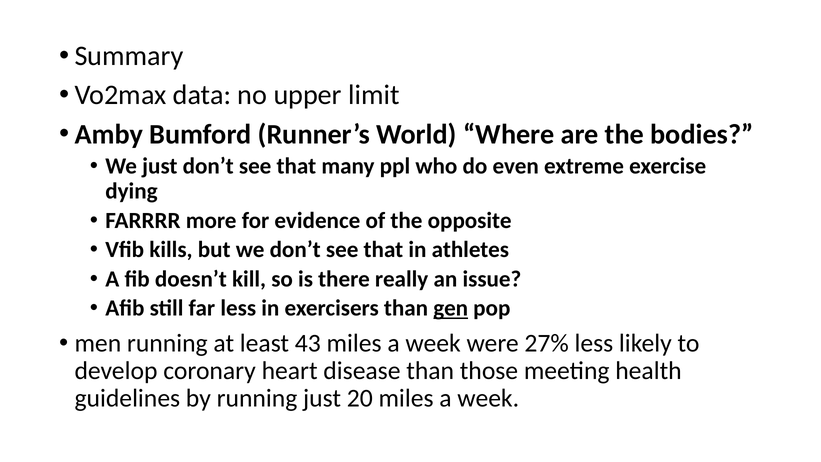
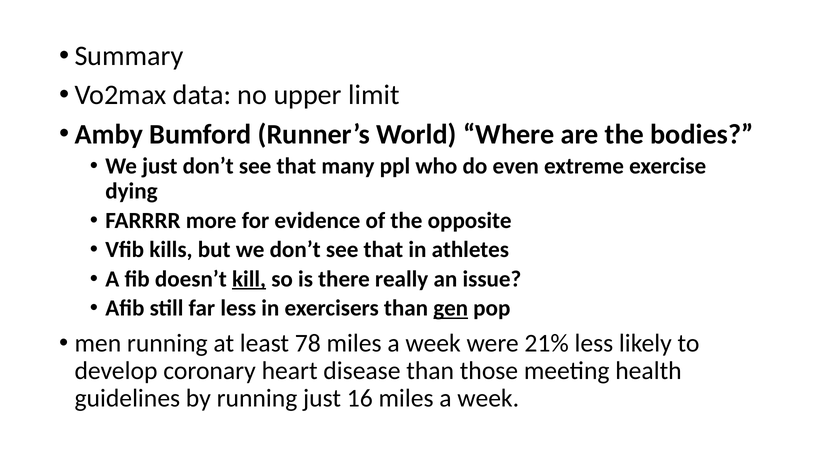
kill underline: none -> present (249, 279)
43: 43 -> 78 (308, 343)
27%: 27% -> 21% (547, 343)
20: 20 -> 16 (360, 398)
